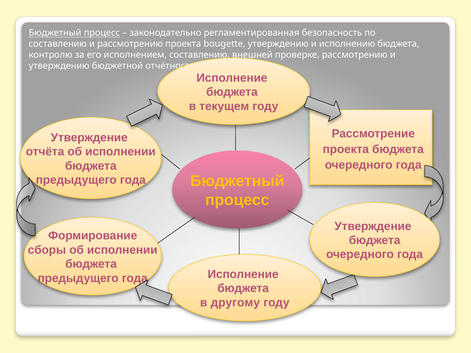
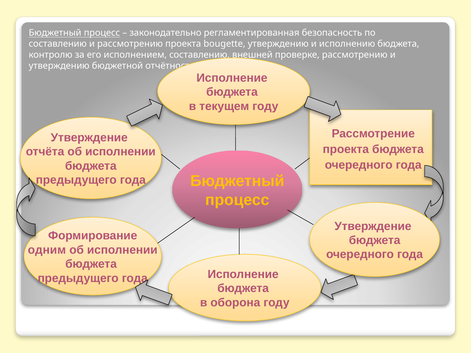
сборы: сборы -> одним (47, 250)
другому: другому -> оборона (235, 303)
